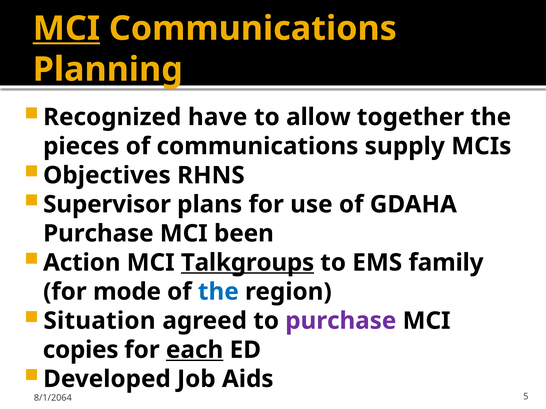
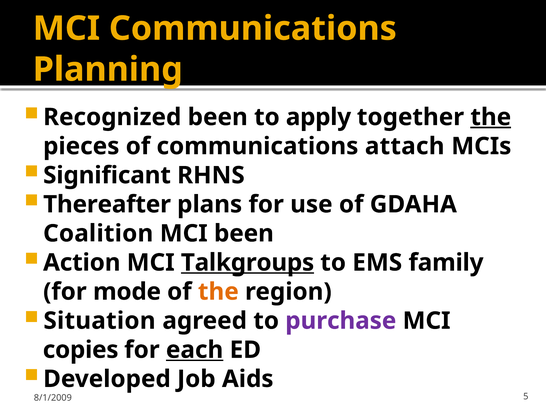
MCI underline: present -> none (66, 29)
Recognized have: have -> been (218, 117)
allow: allow -> apply (318, 117)
the underline: none -> present (491, 117)
supply: supply -> attach (405, 146)
Objectives: Objectives -> Significant (107, 176)
Supervisor: Supervisor -> Thereafter (107, 205)
Purchase: Purchase -> Coalition (98, 234)
the colour: blue -> orange (218, 292)
8/1/2064: 8/1/2064 -> 8/1/2009 (53, 398)
